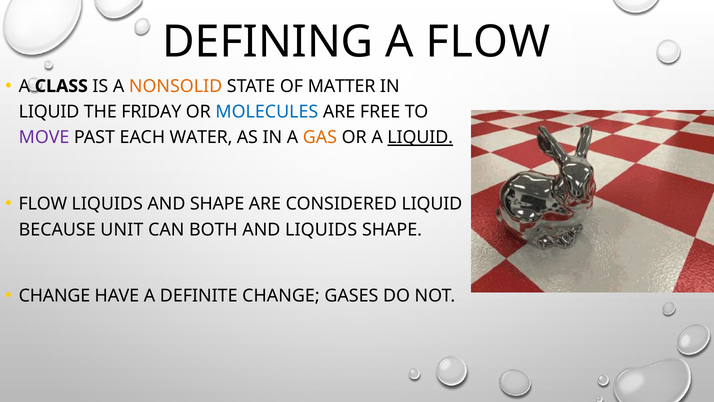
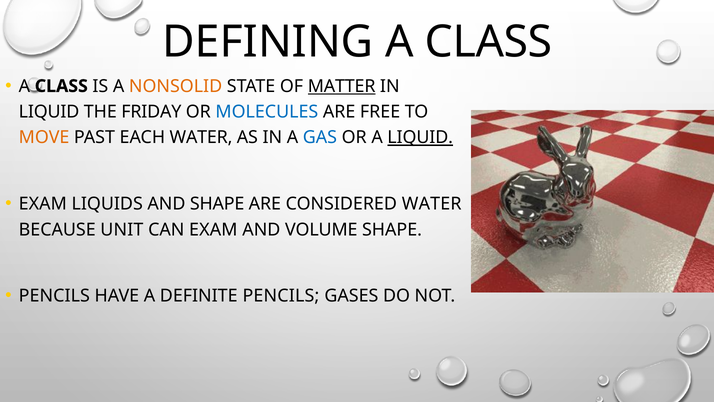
DEFINING A FLOW: FLOW -> CLASS (489, 42)
MATTER underline: none -> present (342, 86)
MOVE colour: purple -> orange (44, 137)
GAS colour: orange -> blue (320, 137)
FLOW: FLOW -> EXAM (43, 204)
CONSIDERED LIQUID: LIQUID -> WATER (432, 204)
CAN BOTH: BOTH -> EXAM (213, 229)
AND LIQUIDS: LIQUIDS -> VOLUME (321, 229)
CHANGE: CHANGE -> PENCILS (54, 296)
DEFINITE CHANGE: CHANGE -> PENCILS (281, 296)
